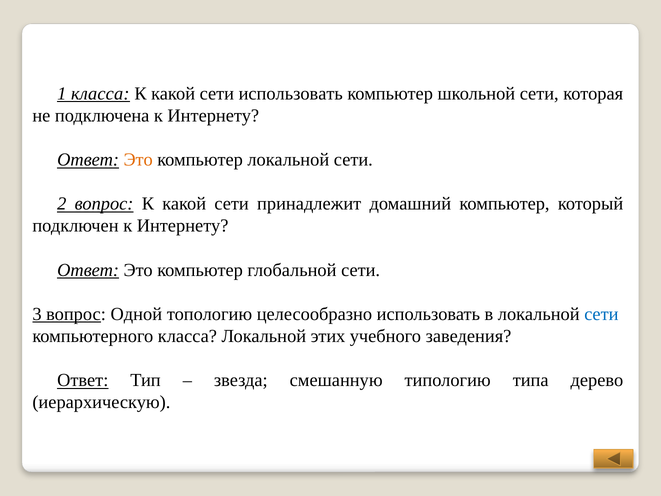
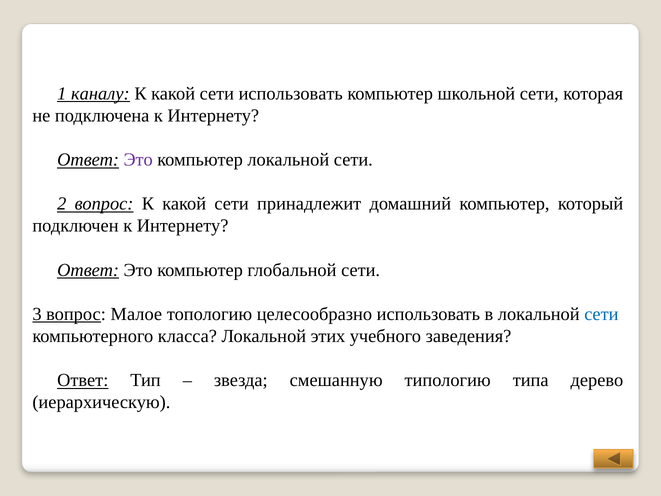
1 класса: класса -> каналу (100, 94)
Это colour: orange -> purple (138, 160)
Одной: Одной -> Малое (136, 314)
